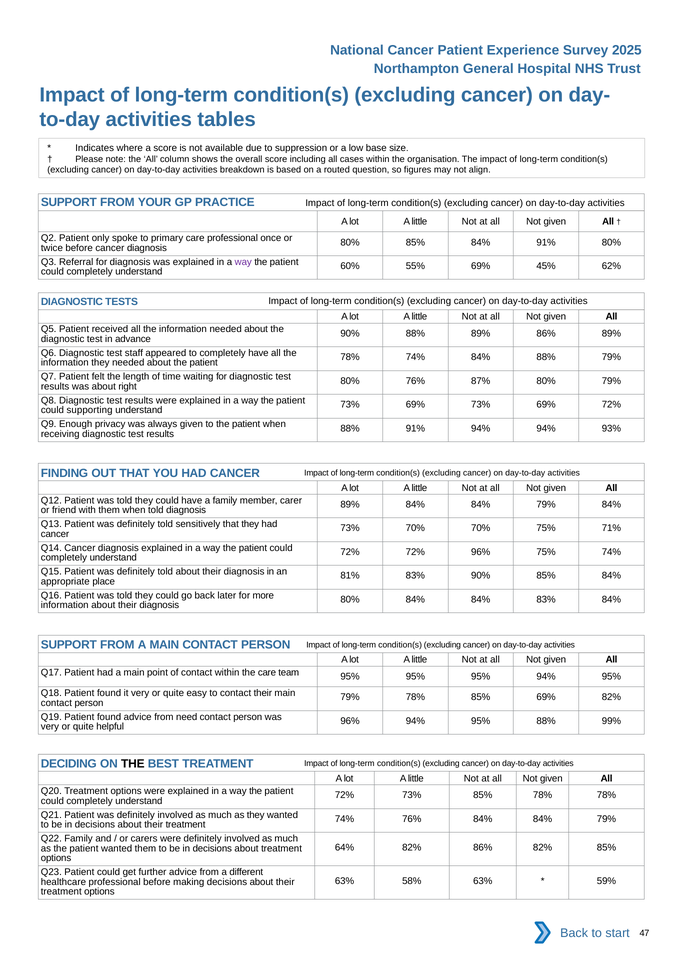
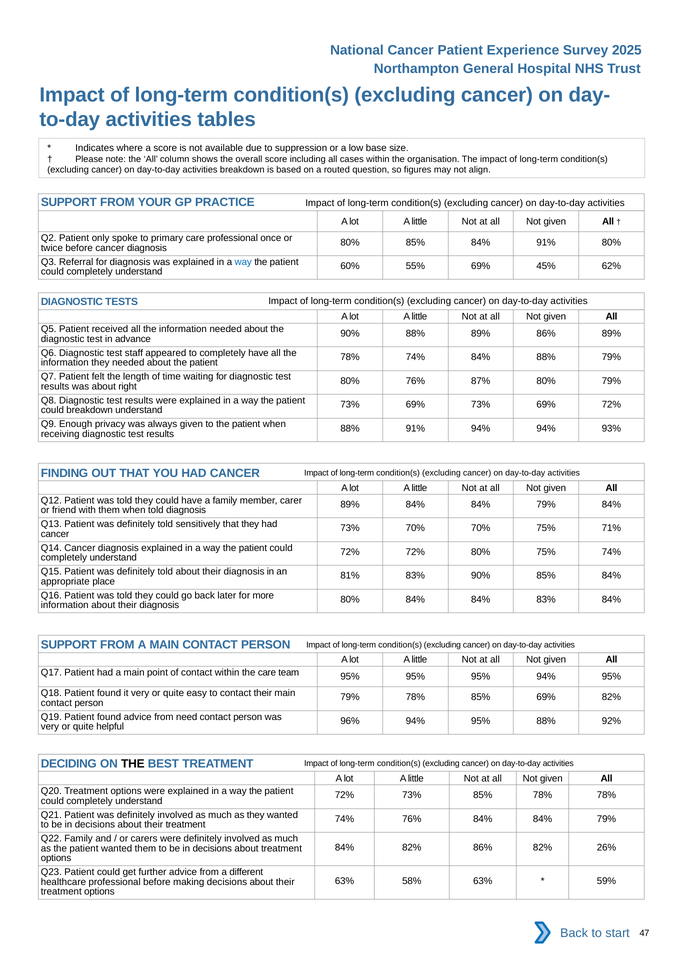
way colour: purple -> blue (243, 262)
could supporting: supporting -> breakdown (90, 410)
72% 96%: 96% -> 80% (481, 552)
99%: 99% -> 92% (611, 721)
64%: 64% -> 84% (345, 847)
82% 85%: 85% -> 26% (606, 847)
